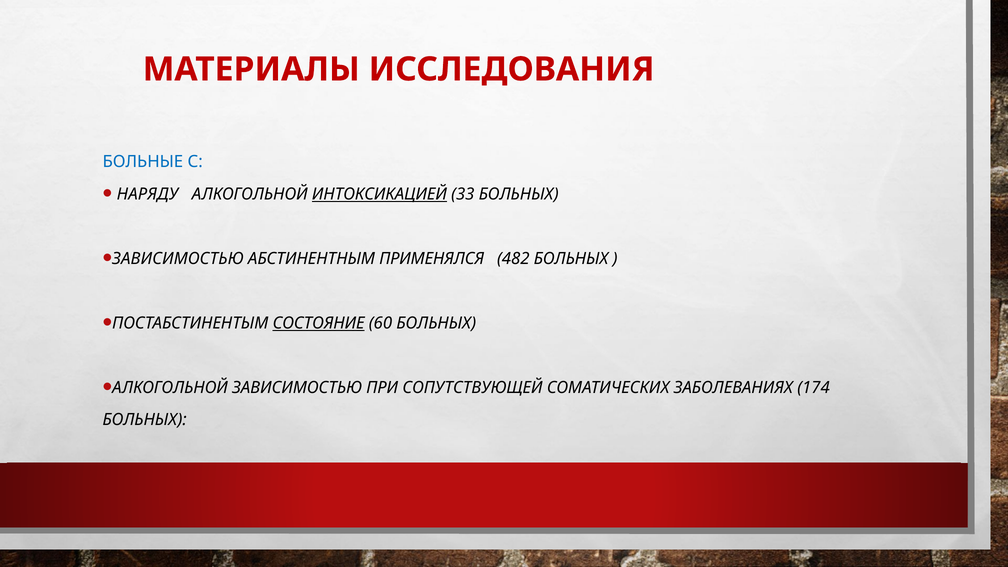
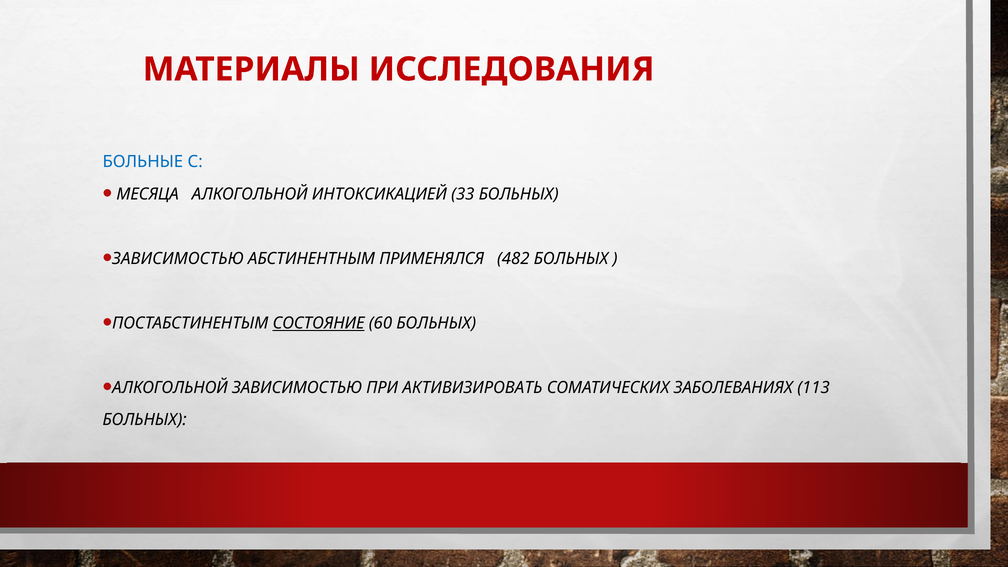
НАРЯДУ: НАРЯДУ -> МЕСЯЦА (148, 194)
ИНТОКСИКАЦИЕЙ underline: present -> none (379, 194)
СОПУТСТВУЮЩЕЙ: СОПУТСТВУЮЩЕЙ -> АКТИВИЗИРОВАТЬ (472, 388)
174: 174 -> 113 (814, 388)
